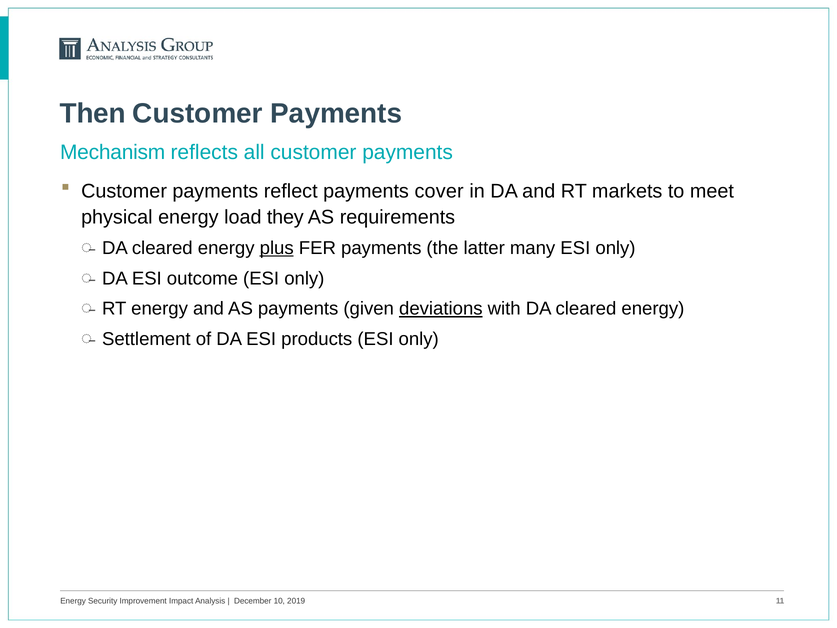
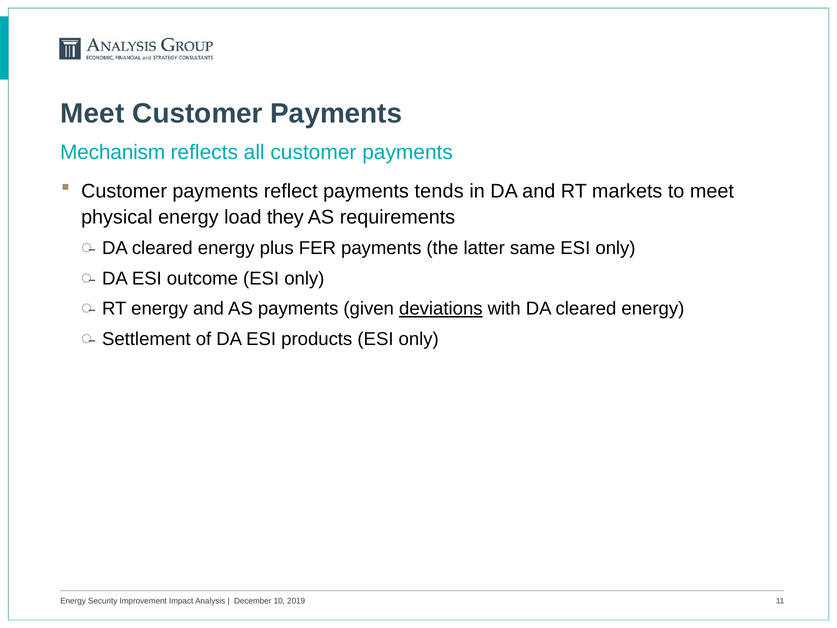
Then: Then -> Meet (92, 114)
cover: cover -> tends (439, 191)
plus underline: present -> none (277, 248)
many: many -> same (533, 248)
